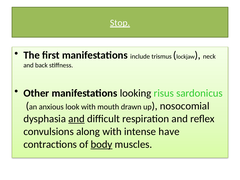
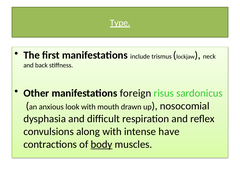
Stop: Stop -> Type (120, 23)
looking: looking -> foreign (136, 93)
and underline: present -> none (77, 119)
